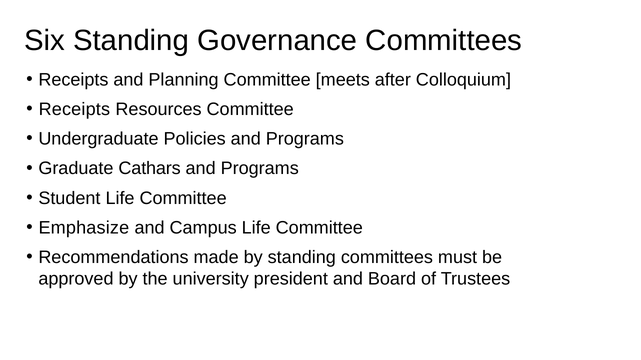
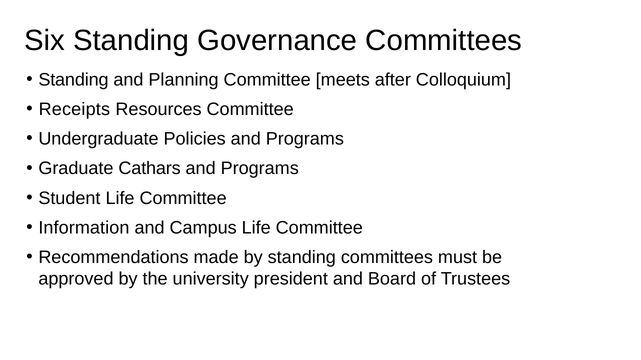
Receipts: Receipts -> Standing (73, 80)
Emphasize: Emphasize -> Information (84, 228)
